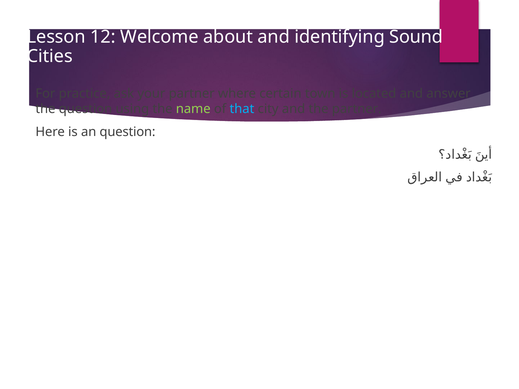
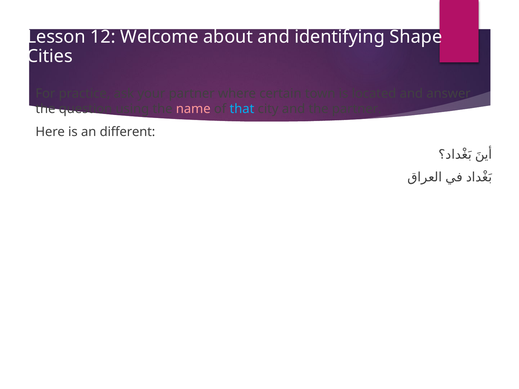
Sound: Sound -> Shape (416, 37)
name colour: light green -> pink (193, 109)
an question: question -> different (127, 132)
